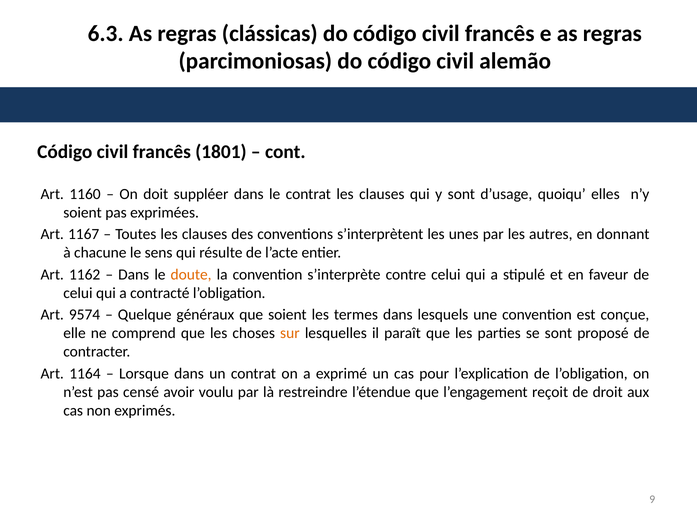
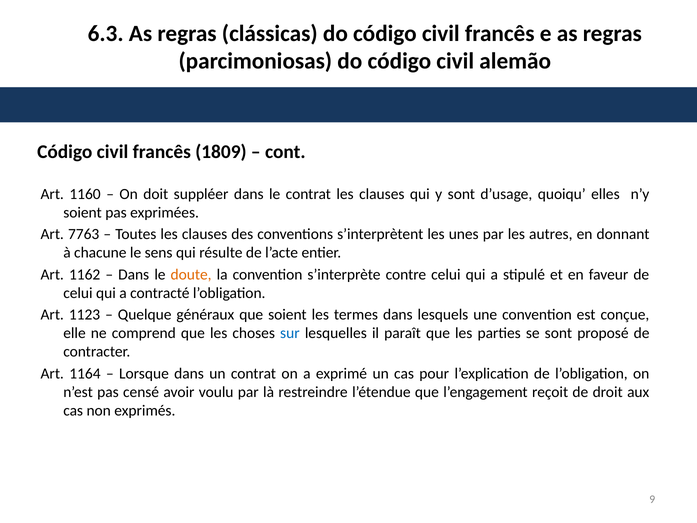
1801: 1801 -> 1809 (221, 152)
1167: 1167 -> 7763 (84, 234)
9574: 9574 -> 1123 (85, 314)
sur colour: orange -> blue (290, 333)
